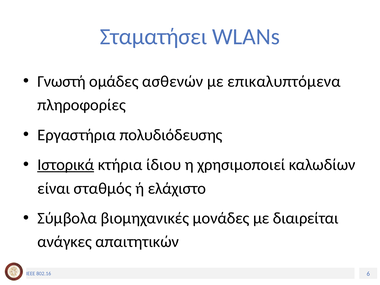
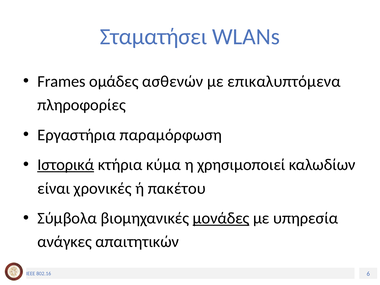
Γνωστή: Γνωστή -> Frames (61, 81)
πολυδιόδευσης: πολυδιόδευσης -> παραμόρφωση (171, 135)
ίδιου: ίδιου -> κύμα (164, 165)
σταθμός: σταθμός -> χρονικές (103, 188)
ελάχιστο: ελάχιστο -> πακέτου (177, 188)
μονάδες underline: none -> present (221, 218)
διαιρείται: διαιρείται -> υπηρεσία (306, 218)
